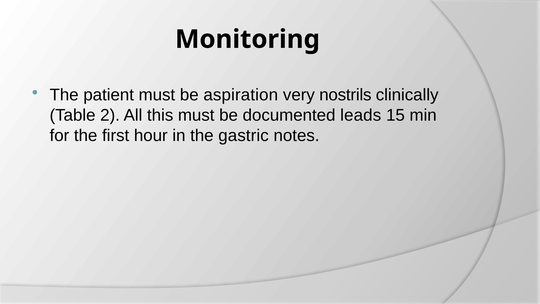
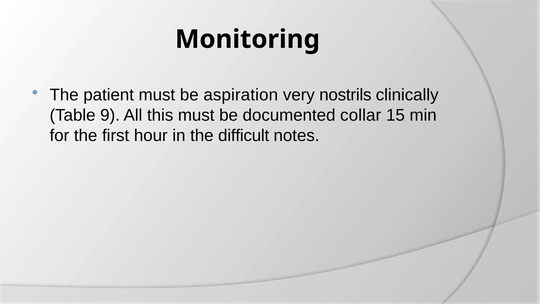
2: 2 -> 9 (110, 115)
leads: leads -> collar (361, 115)
gastric: gastric -> difficult (244, 136)
